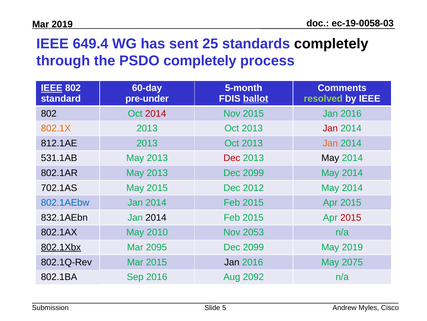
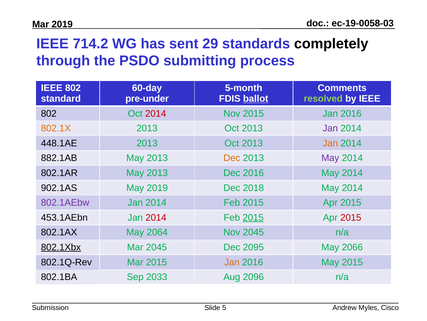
649.4: 649.4 -> 714.2 (90, 44)
25: 25 -> 29 (210, 44)
PSDO completely: completely -> submitting (200, 61)
IEEE underline: present -> none (52, 88)
Jan colour: red -> purple (330, 128)
812.1AE: 812.1AE -> 448.1AE (59, 143)
531.1AB: 531.1AB -> 882.1AB (59, 158)
Dec colour: red -> orange (232, 158)
May colour: black -> purple (330, 158)
2013 Dec 2099: 2099 -> 2016 (253, 173)
702.1AS: 702.1AS -> 902.1AS (59, 187)
May 2015: 2015 -> 2019 (157, 187)
2012: 2012 -> 2018 (253, 187)
802.1AEbw colour: blue -> purple (65, 202)
832.1AEbn: 832.1AEbn -> 453.1AEbn (64, 217)
2014 colour: black -> red (156, 217)
2015 underline: none -> present (253, 217)
2010: 2010 -> 2064 (157, 232)
Nov 2053: 2053 -> 2045 (253, 232)
Mar 2095: 2095 -> 2045 (156, 247)
2099: 2099 -> 2095 (253, 247)
May 2019: 2019 -> 2066 (352, 247)
Jan colour: black -> orange (232, 262)
May 2075: 2075 -> 2015 (352, 262)
Sep 2016: 2016 -> 2033 (157, 276)
2092: 2092 -> 2096 (253, 276)
